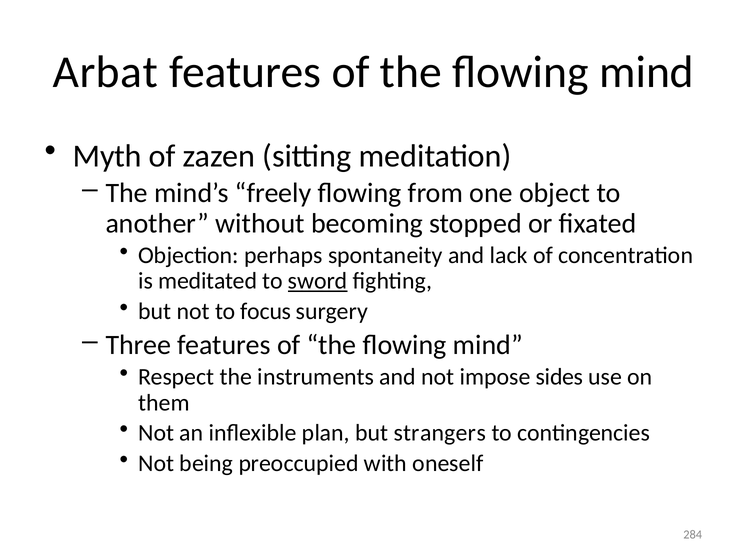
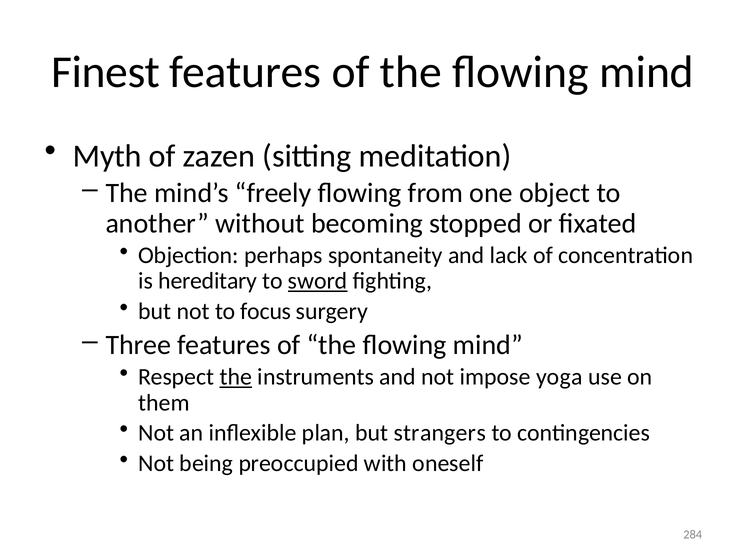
Arbat: Arbat -> Finest (106, 72)
meditated: meditated -> hereditary (208, 281)
the underline: none -> present (236, 377)
sides: sides -> yoga (559, 377)
